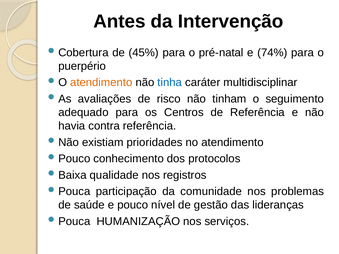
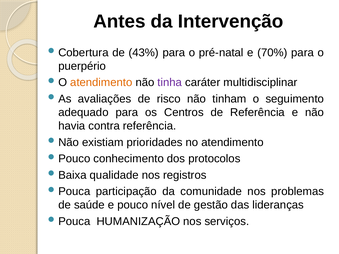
45%: 45% -> 43% (144, 53)
74%: 74% -> 70% (272, 53)
tinha colour: blue -> purple (170, 83)
